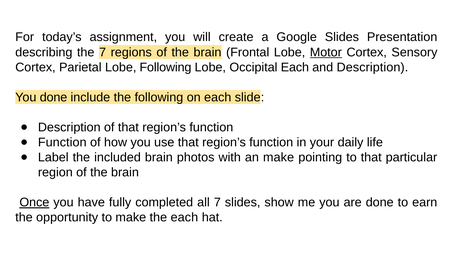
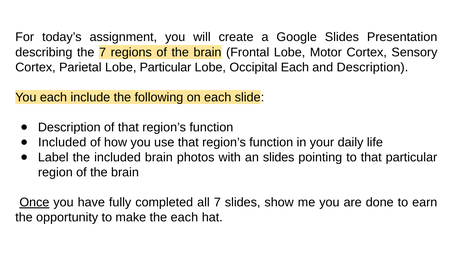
Motor underline: present -> none (326, 52)
Lobe Following: Following -> Particular (165, 67)
You done: done -> each (53, 97)
Function: Function -> Included (62, 142)
an make: make -> slides (279, 157)
